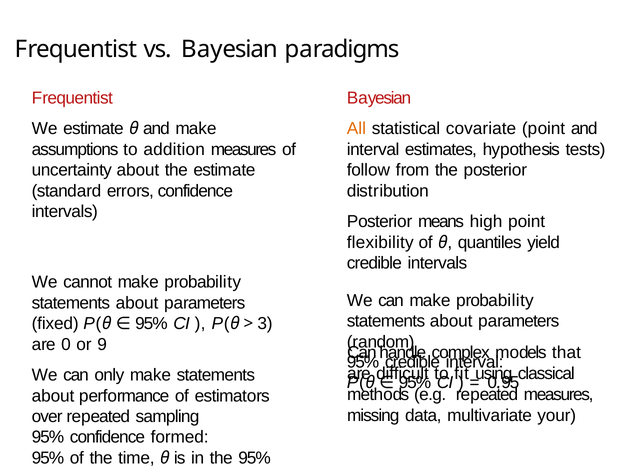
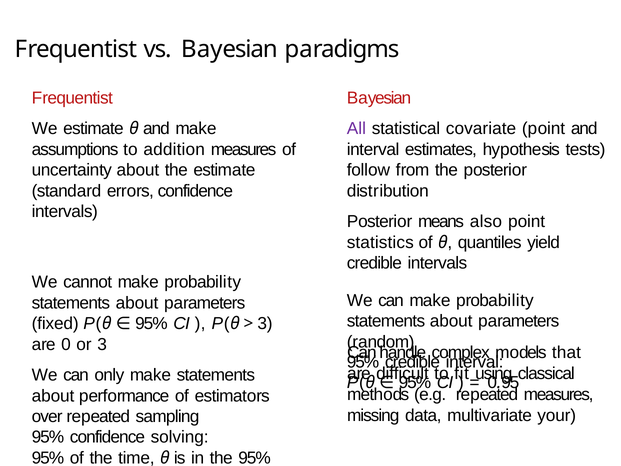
All colour: orange -> purple (356, 129)
high: high -> also (486, 222)
flexibility: flexibility -> statistics (380, 242)
or 9: 9 -> 3 (102, 344)
formed: formed -> solving (180, 437)
